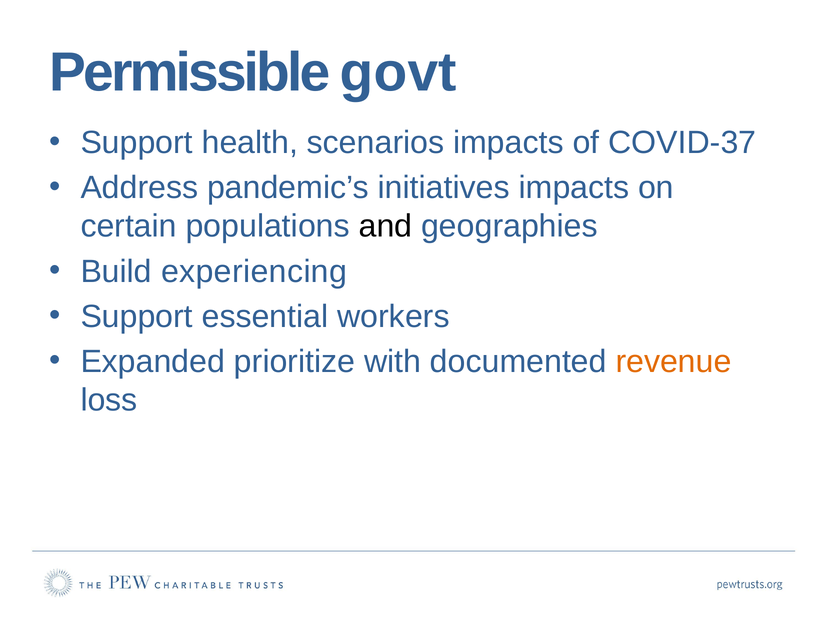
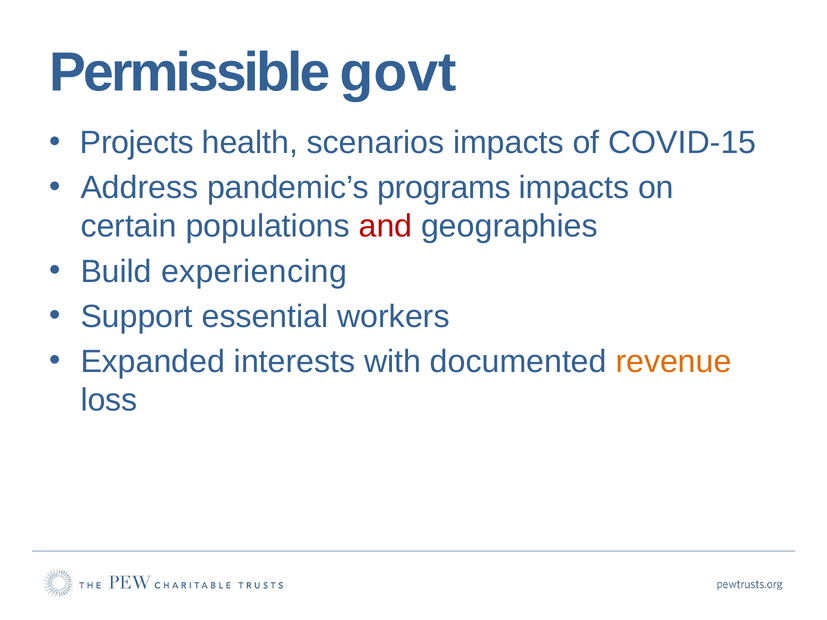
Support: Support -> Projects (137, 143)
COVID-37: COVID-37 -> COVID-15 (682, 143)
initiatives: initiatives -> programs (444, 188)
and colour: black -> red (385, 226)
prioritize: prioritize -> interests (295, 362)
